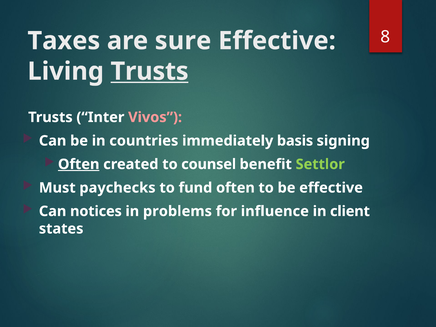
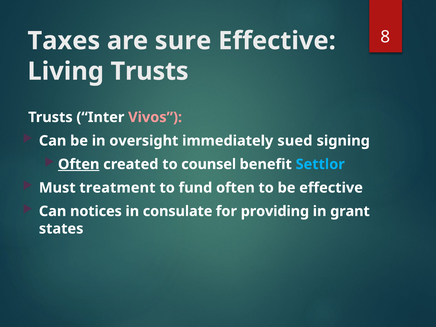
Trusts underline: present -> none (150, 71)
countries: countries -> oversight (144, 141)
basis: basis -> sued (295, 141)
Settlor colour: light green -> light blue (320, 164)
paychecks: paychecks -> treatment (117, 188)
problems: problems -> consulate (178, 211)
influence: influence -> providing (275, 211)
client: client -> grant (350, 211)
